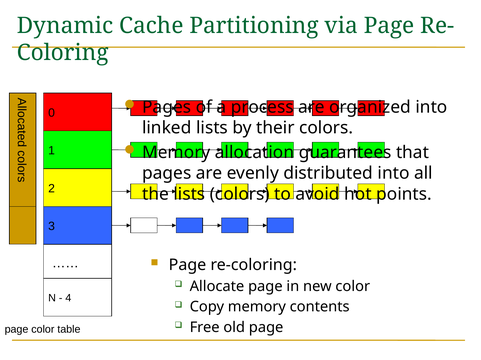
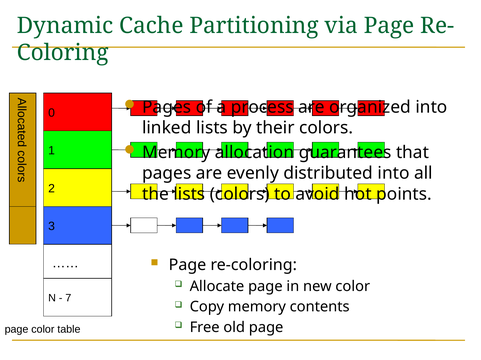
4: 4 -> 7 (68, 299)
